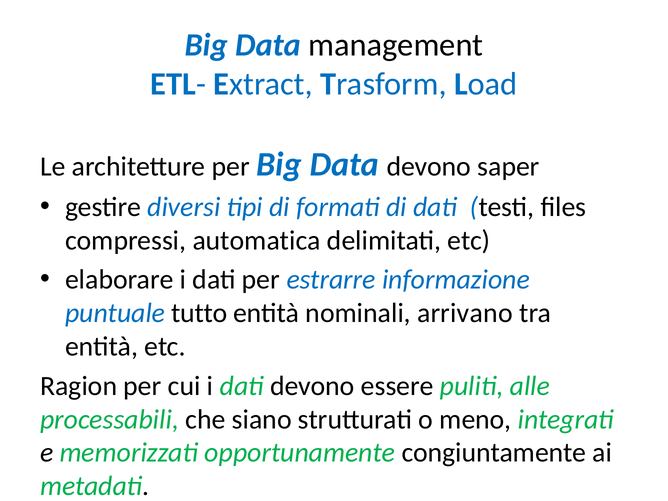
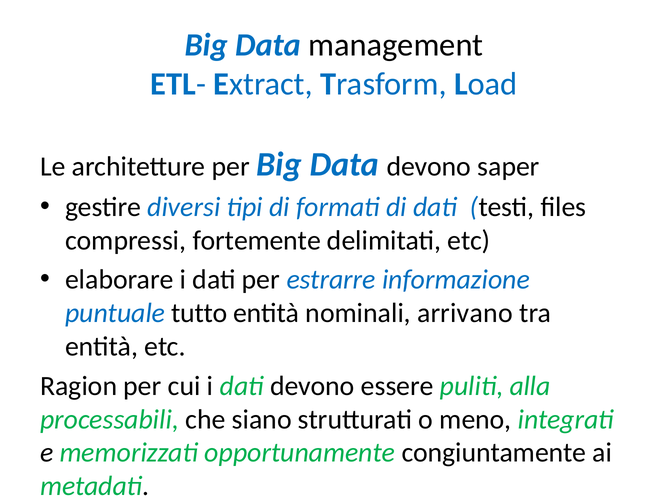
automatica: automatica -> fortemente (257, 240)
alle: alle -> alla (530, 386)
